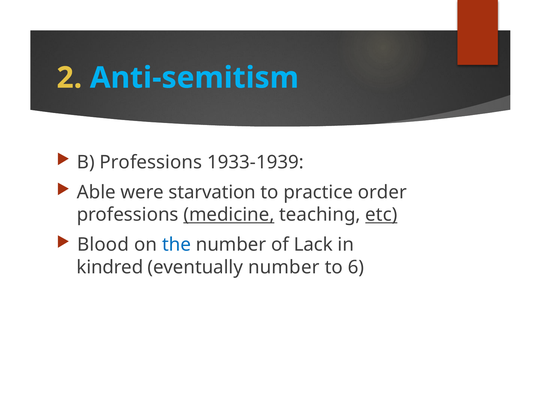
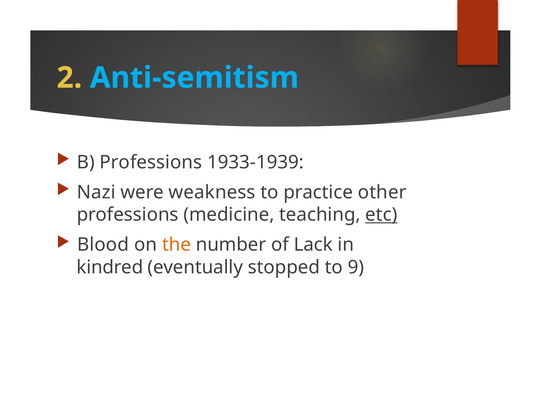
Able: Able -> Nazi (96, 192)
starvation: starvation -> weakness (212, 192)
order: order -> other (382, 192)
medicine underline: present -> none (229, 215)
the colour: blue -> orange (177, 245)
eventually number: number -> stopped (284, 267)
6: 6 -> 9 (356, 267)
